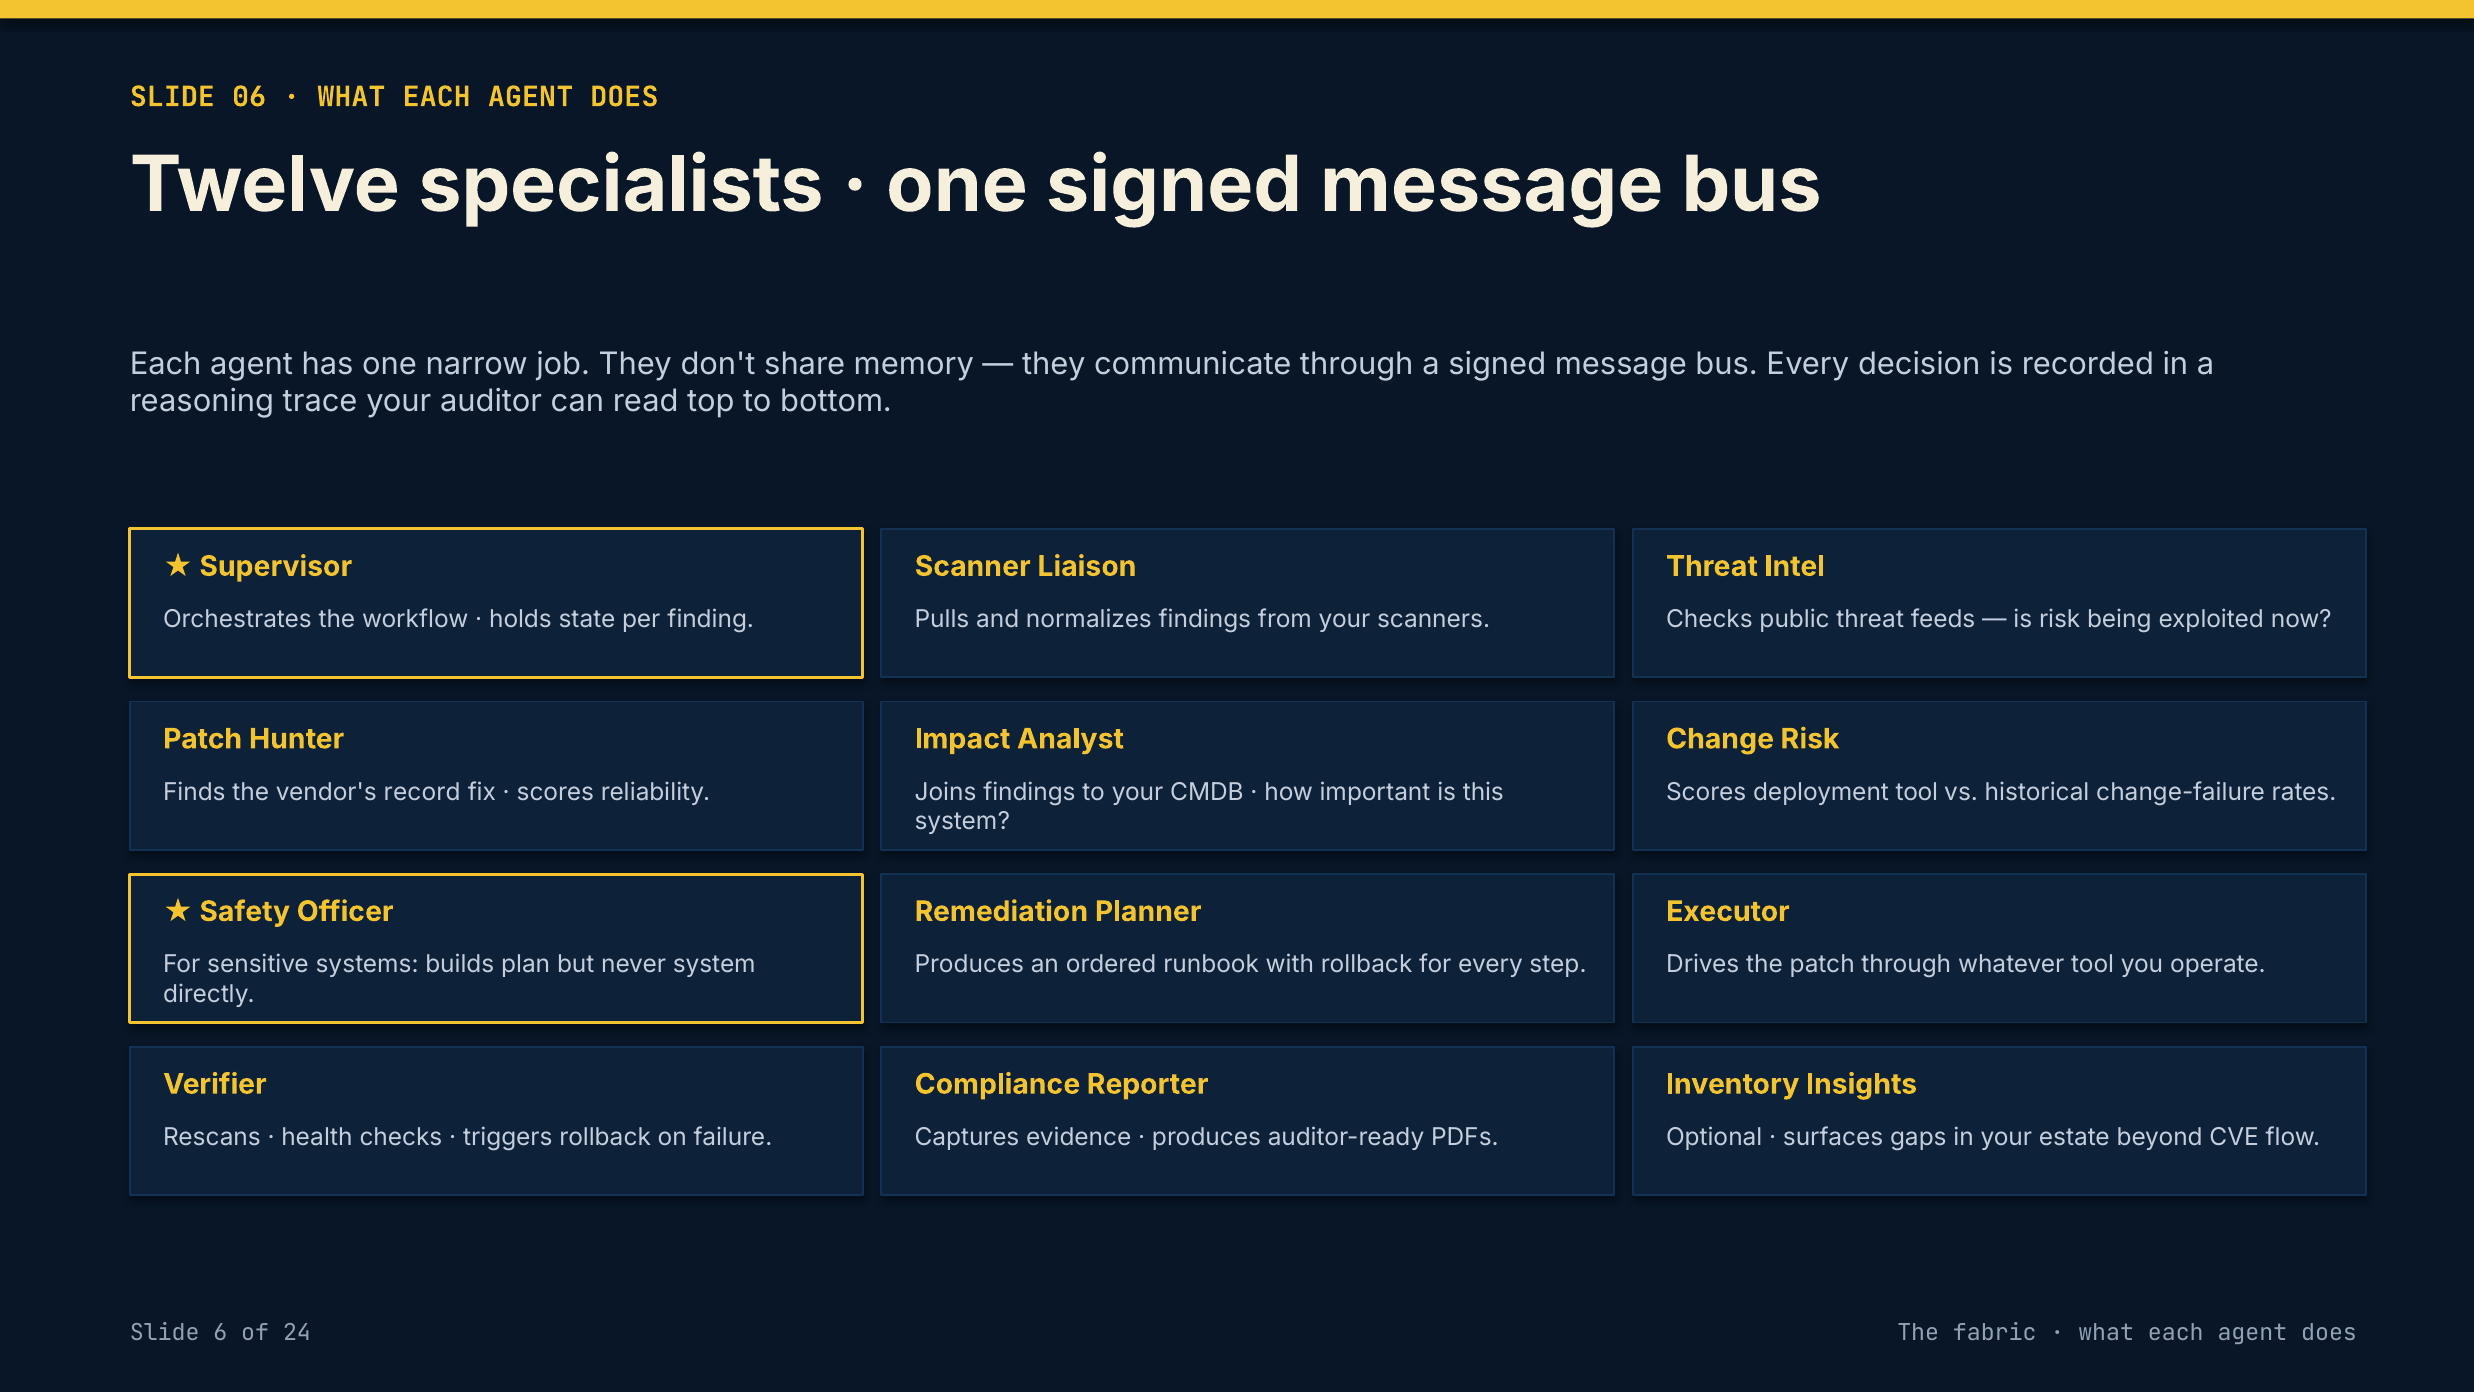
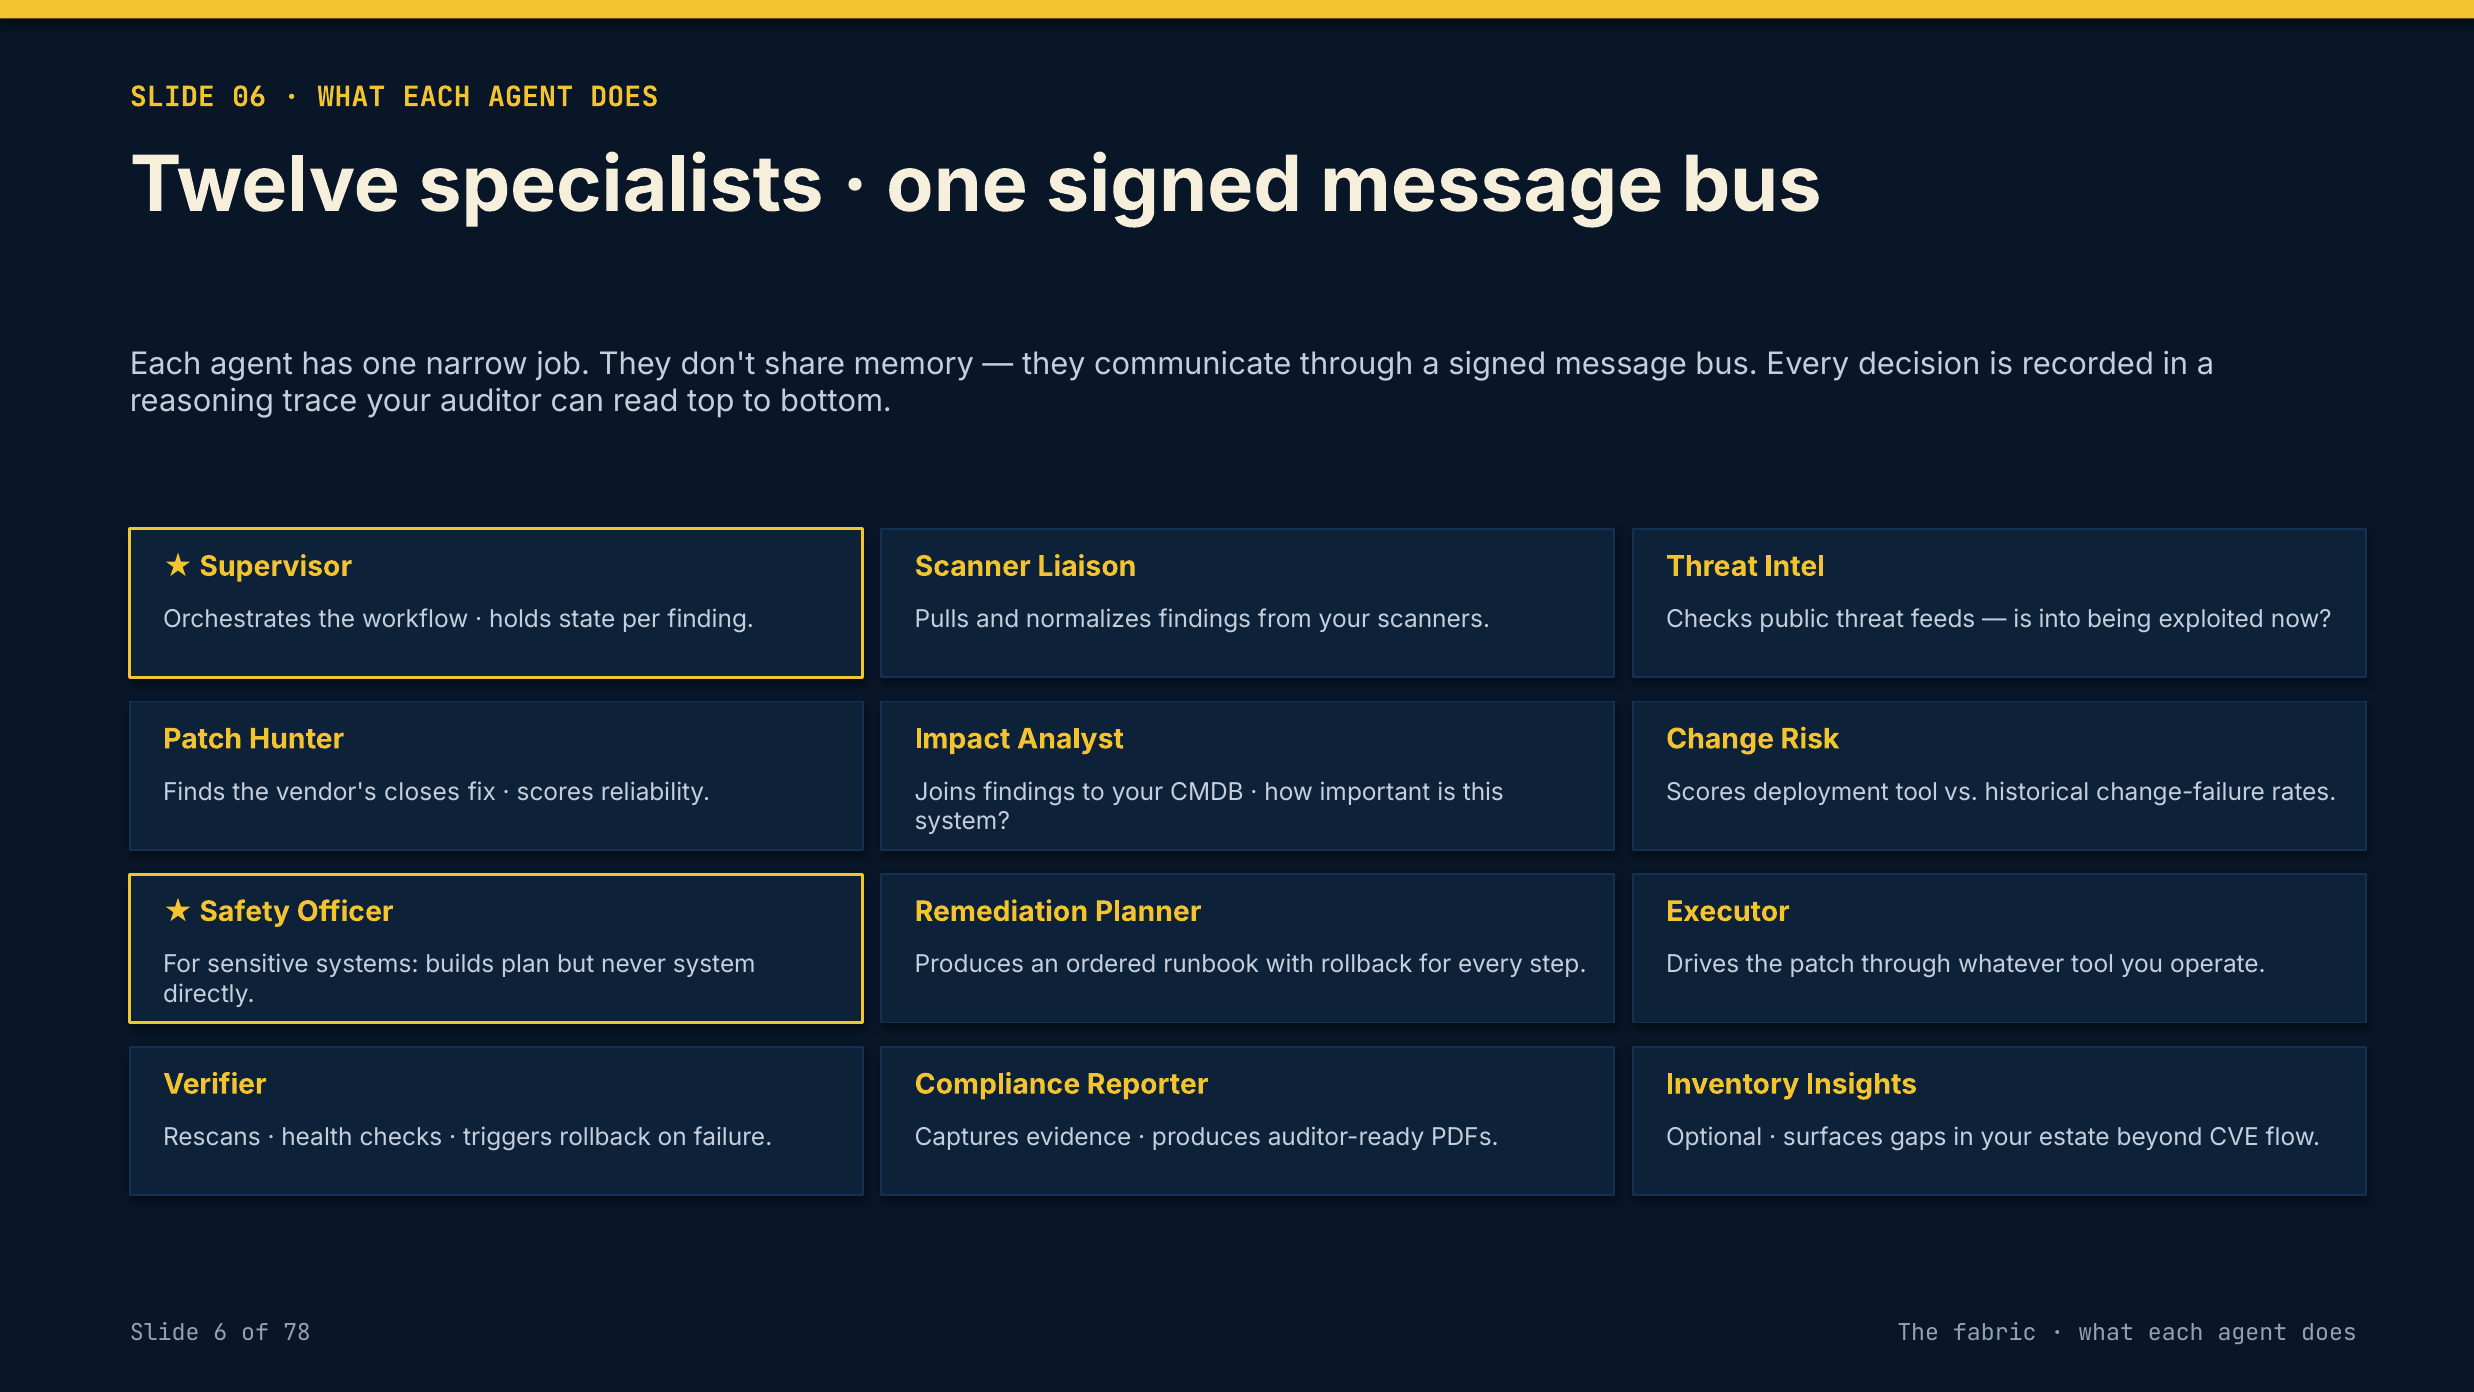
is risk: risk -> into (2060, 619)
record: record -> closes (422, 792)
24: 24 -> 78 (297, 1333)
